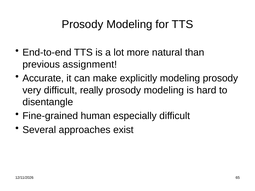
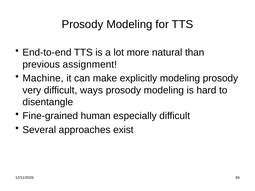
Accurate: Accurate -> Machine (43, 78)
really: really -> ways (91, 90)
